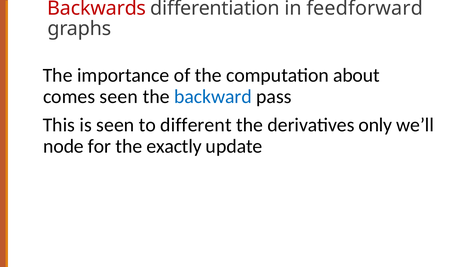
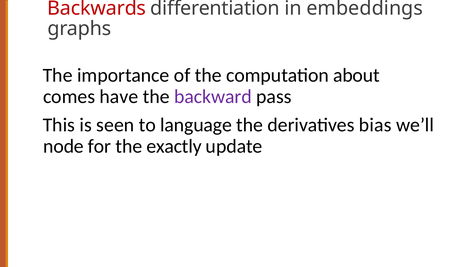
feedforward: feedforward -> embeddings (365, 8)
comes seen: seen -> have (119, 97)
backward colour: blue -> purple (213, 97)
different: different -> language (196, 125)
only: only -> bias (375, 125)
